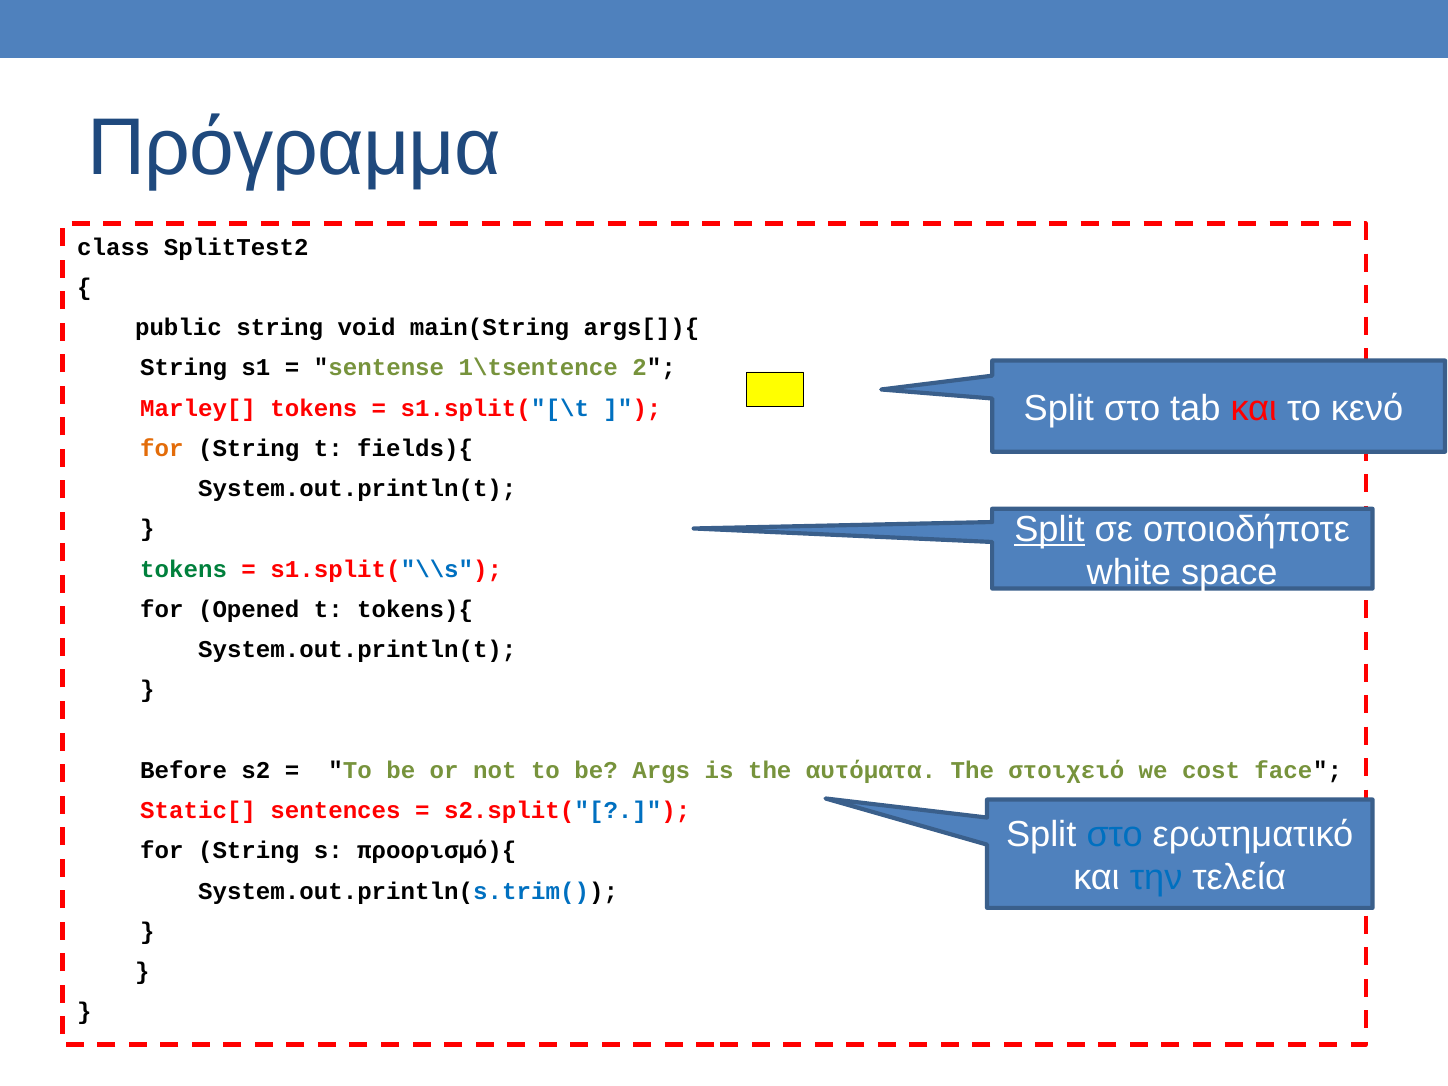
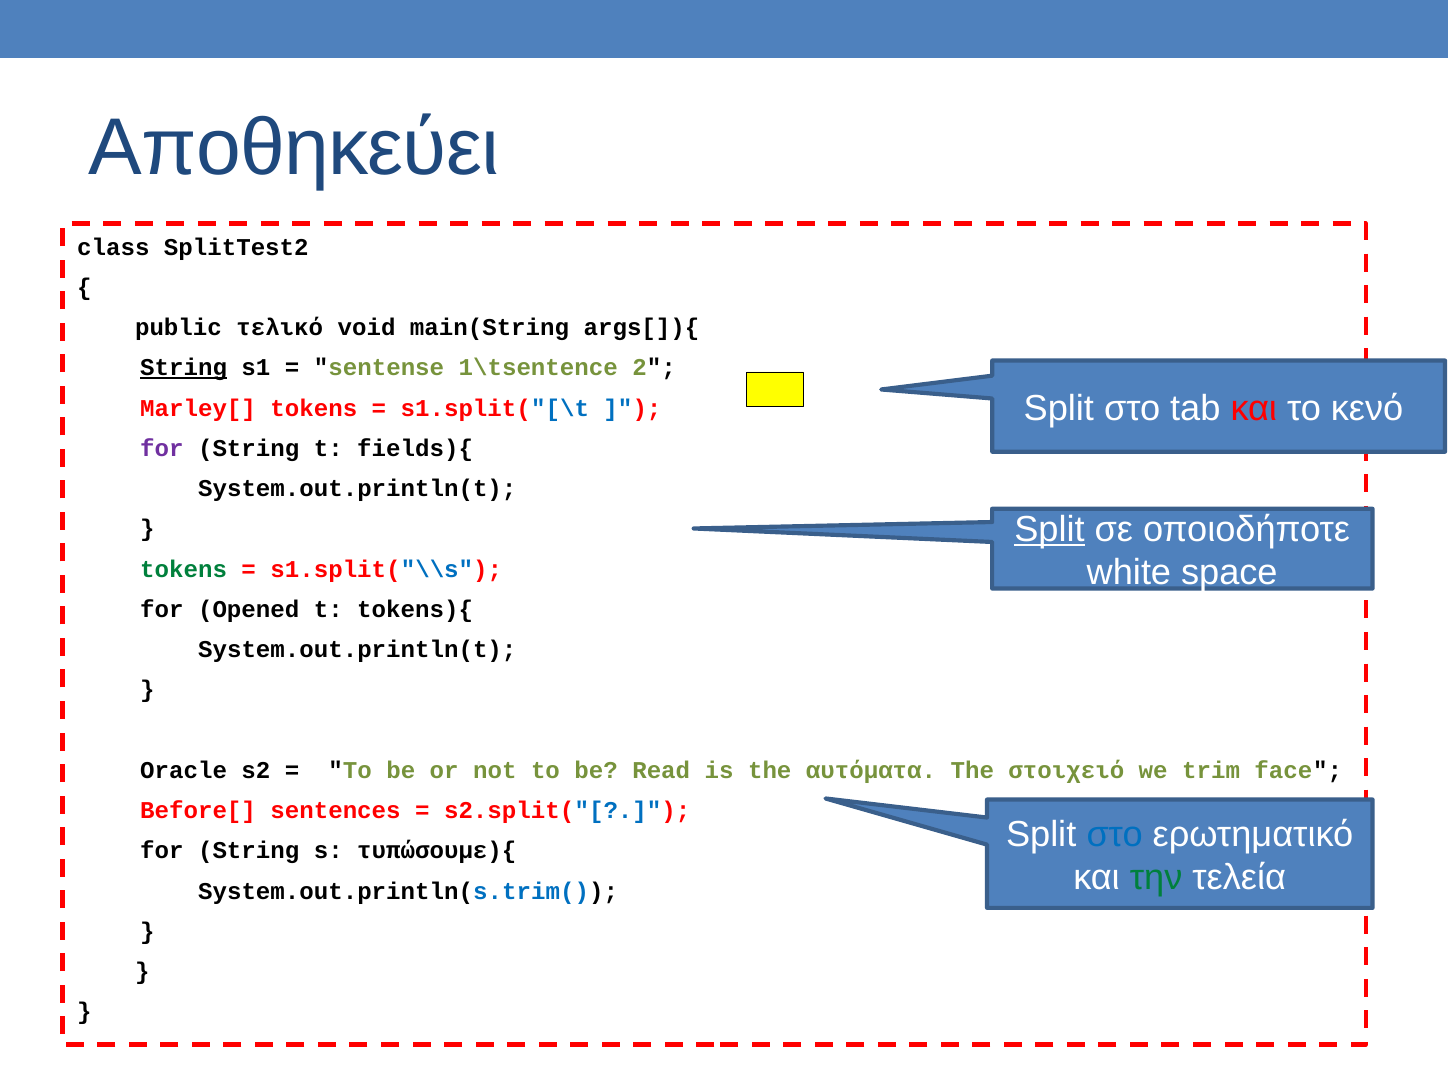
Πρόγραμμα: Πρόγραμμα -> Αποθηκεύει (294, 148)
public string: string -> τελικό (280, 328)
String underline: none -> present (184, 368)
for colour: orange -> purple (162, 448)
Before: Before -> Oracle (184, 770)
Args: Args -> Read (661, 770)
cost: cost -> trim (1211, 770)
Static[: Static[ -> Before[ (198, 811)
προορισμό){: προορισμό){ -> τυπώσουμε){ (437, 851)
την colour: blue -> green (1156, 878)
